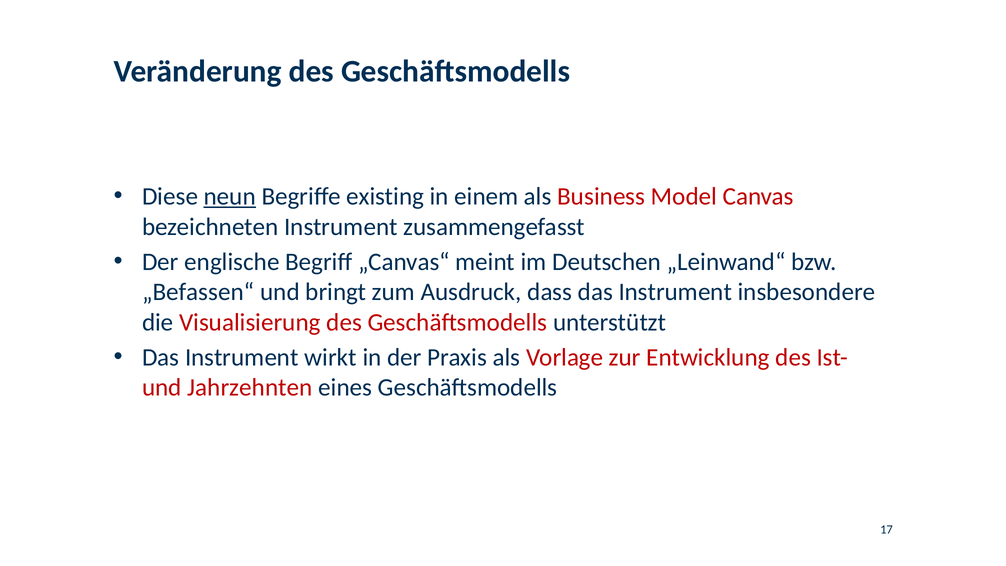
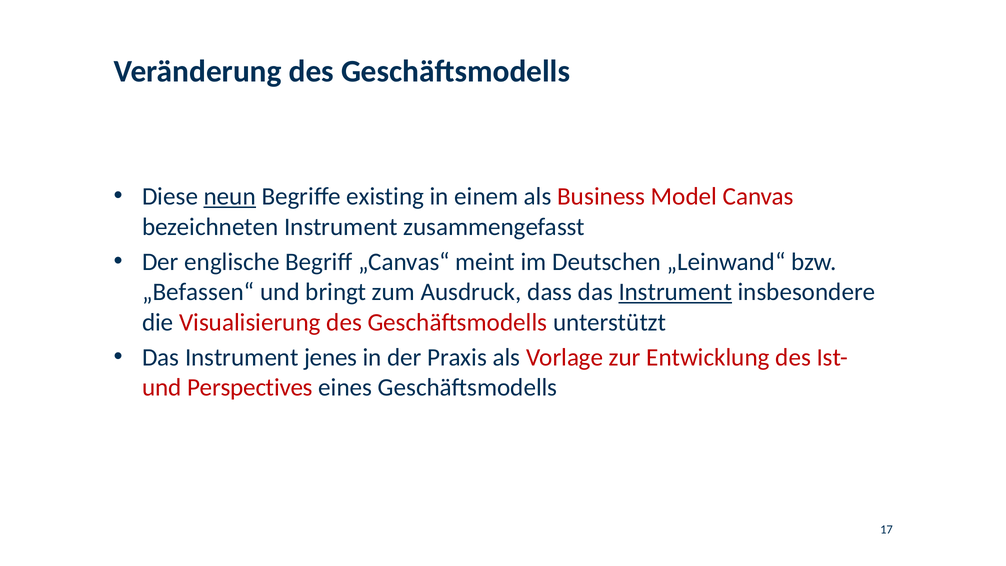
Instrument underline: none -> present (675, 292)
wirkt: wirkt -> jenes (331, 357)
Jahrzehnten: Jahrzehnten -> Perspectives (250, 388)
